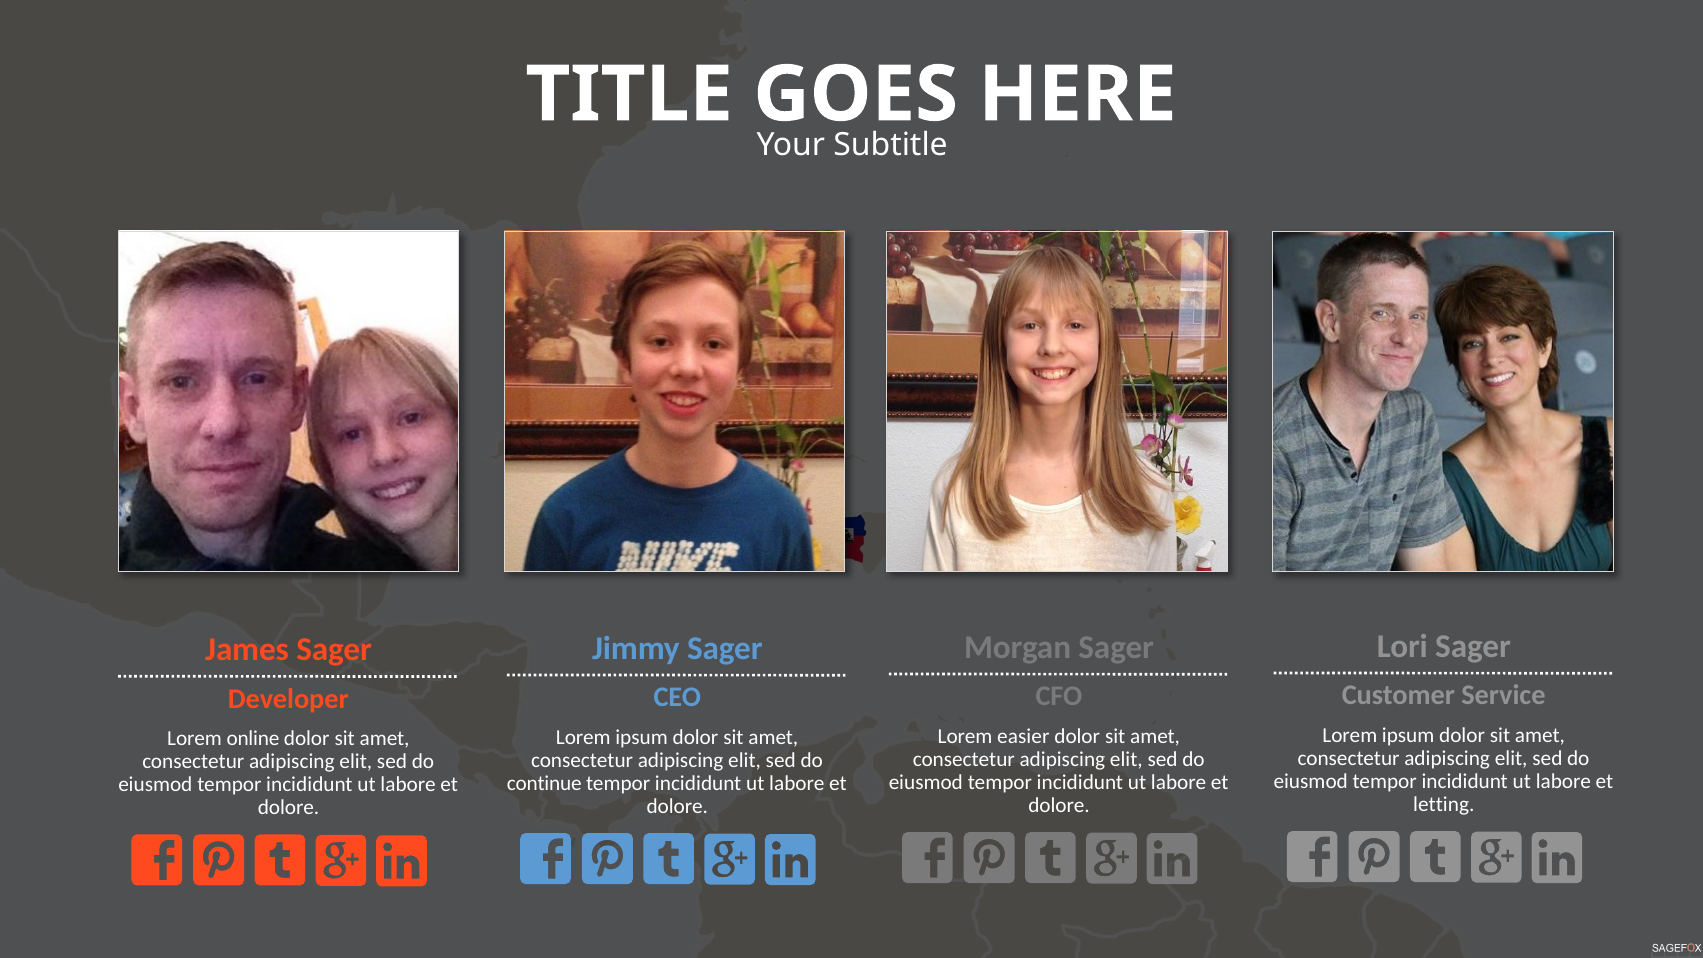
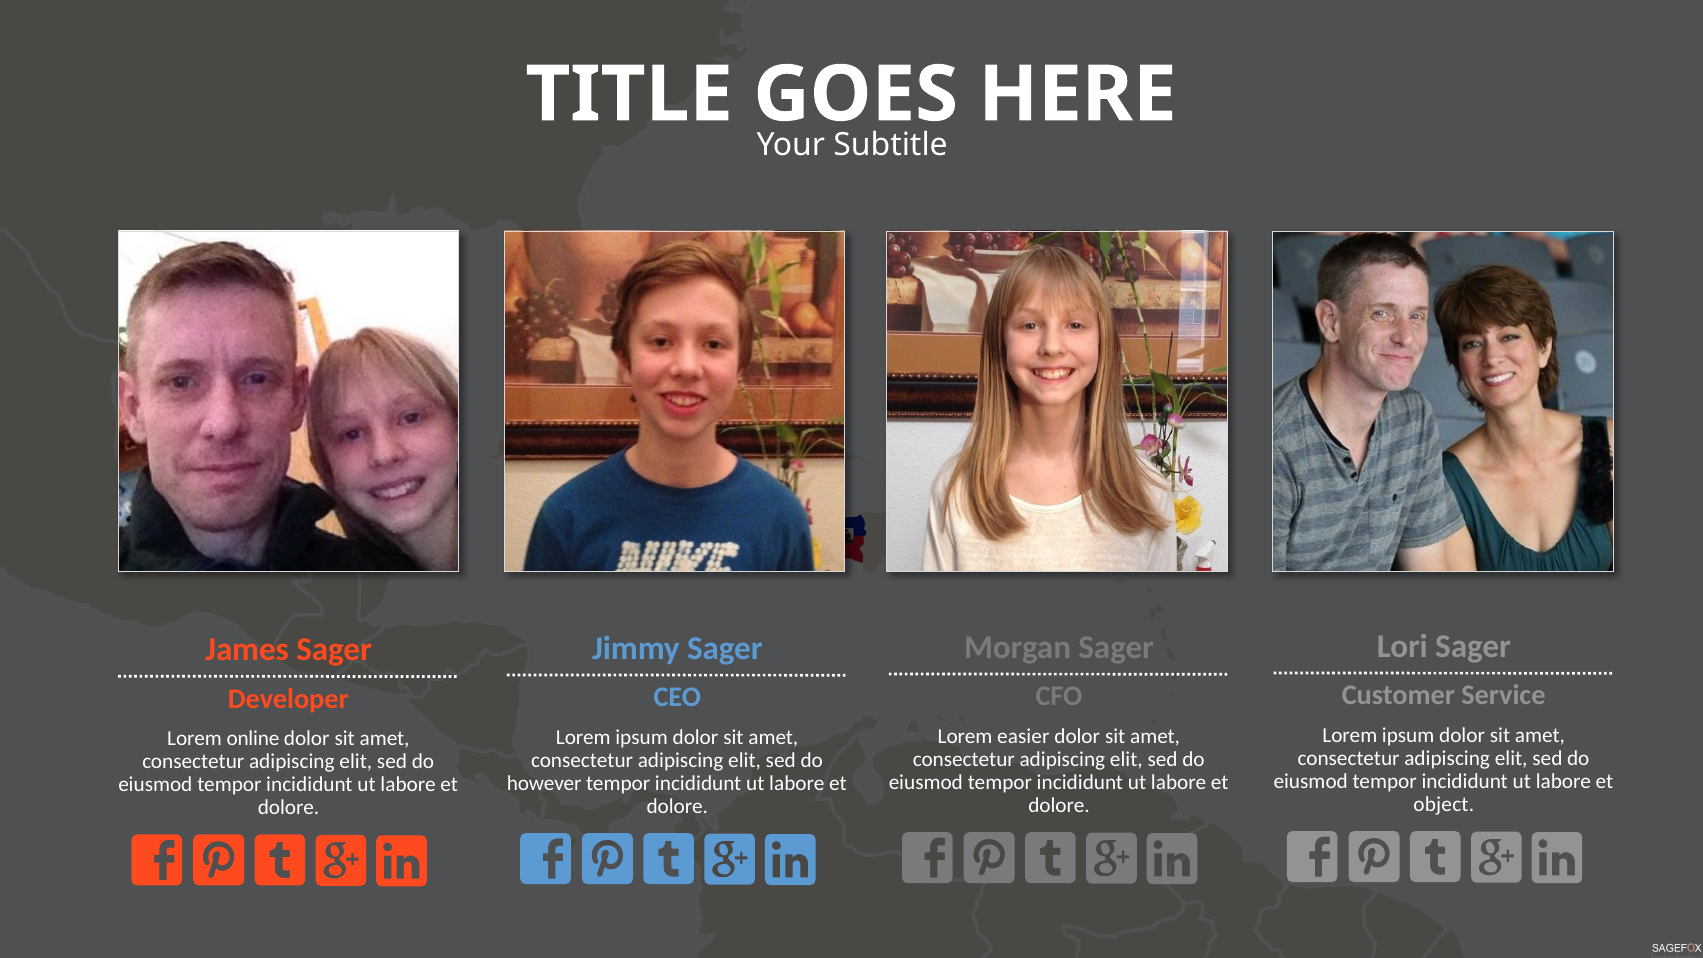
continue: continue -> however (544, 784)
letting: letting -> object (1444, 805)
